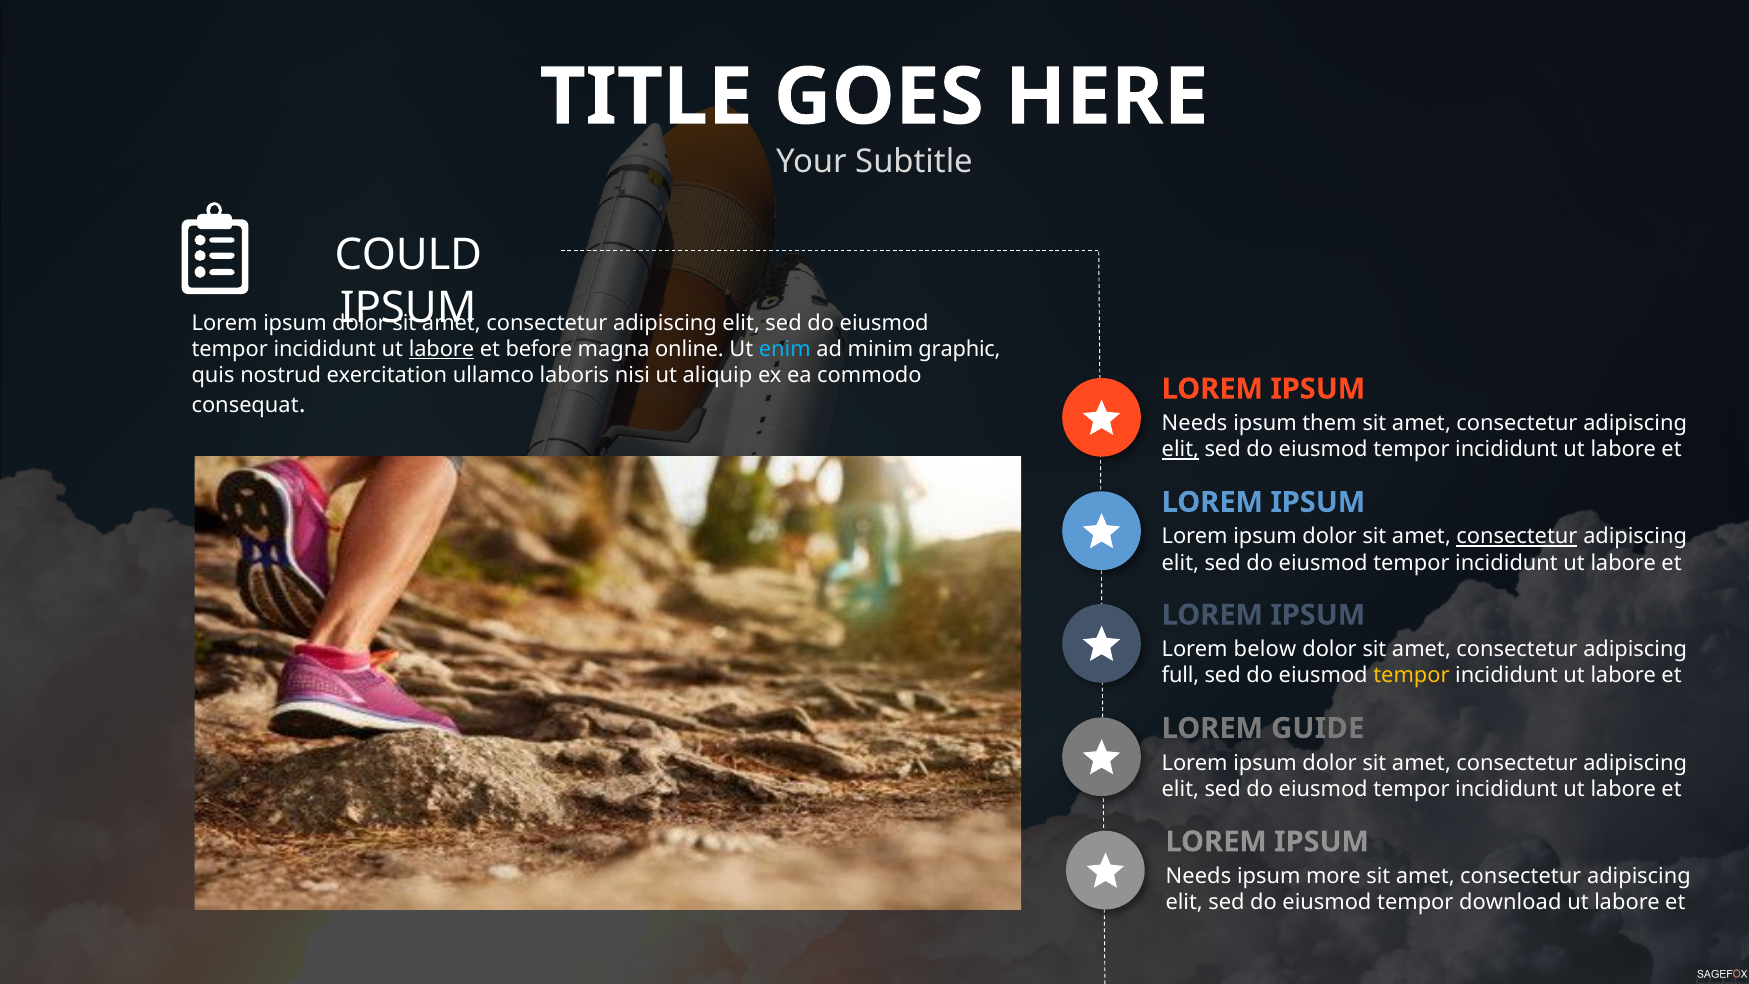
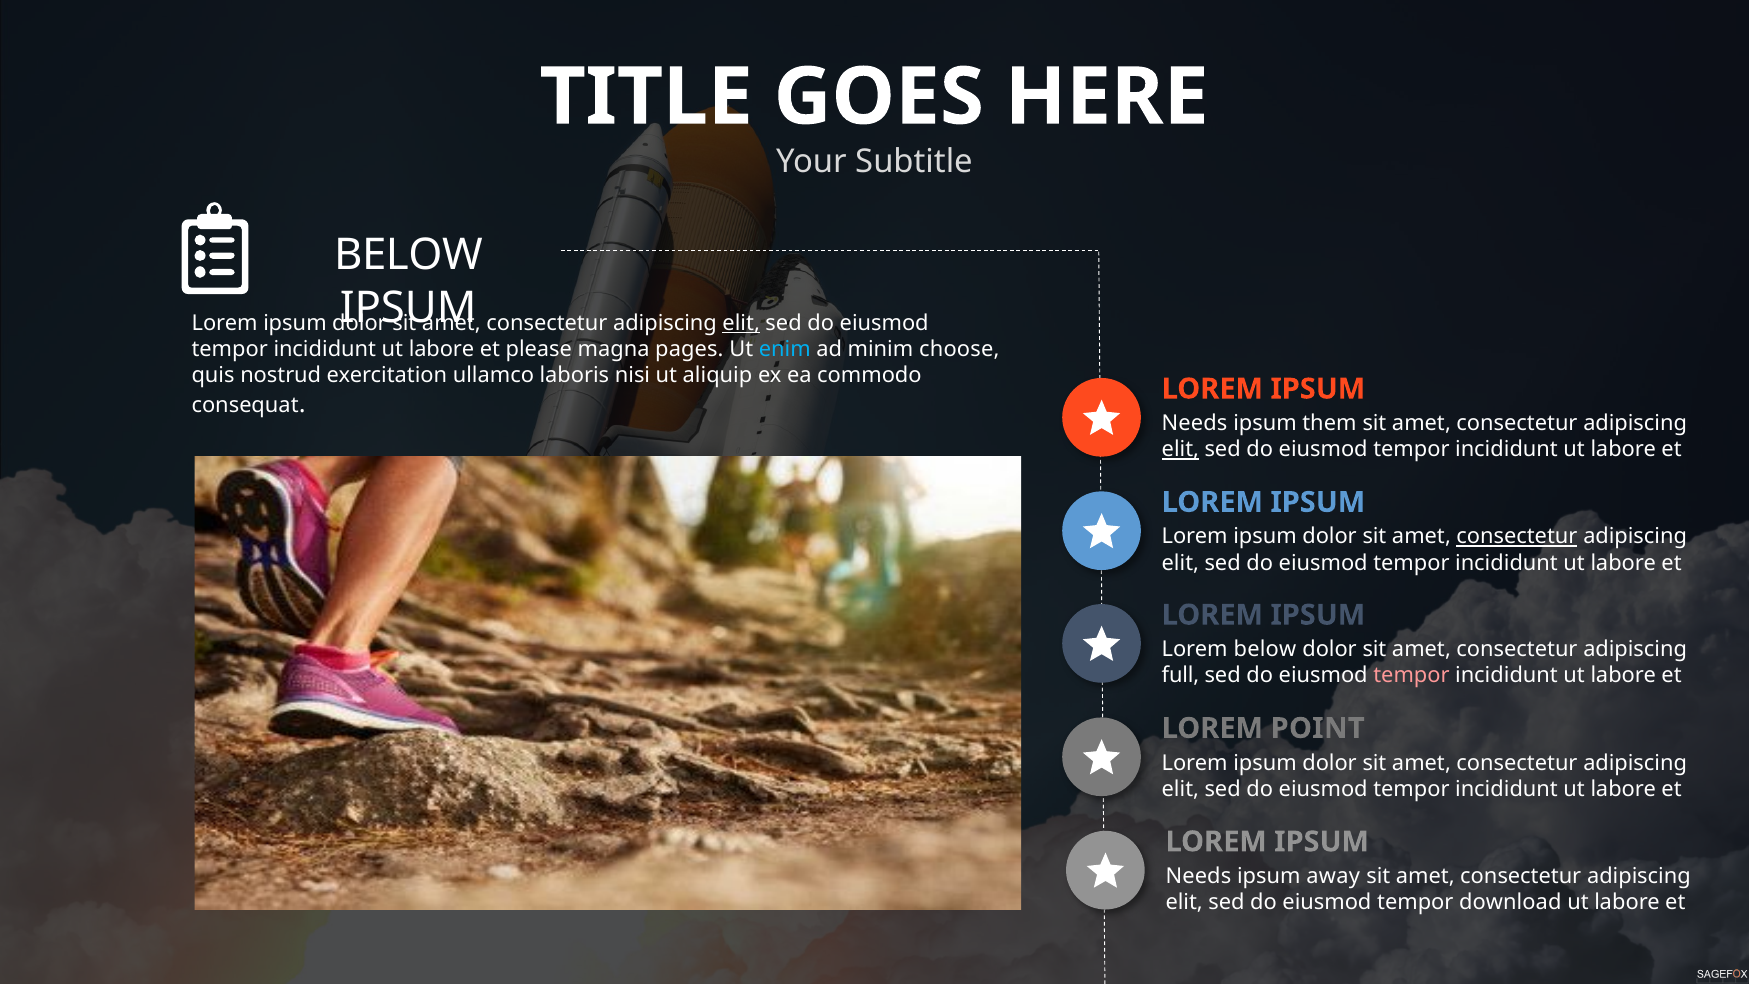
COULD: COULD -> BELOW (408, 255)
elit underline: none -> present (741, 323)
labore underline: present -> none (442, 349)
before: before -> please (539, 349)
online: online -> pages (689, 349)
graphic: graphic -> choose (959, 349)
tempor colour: yellow -> pink (1411, 676)
GUIDE: GUIDE -> POINT (1318, 728)
more: more -> away (1333, 876)
